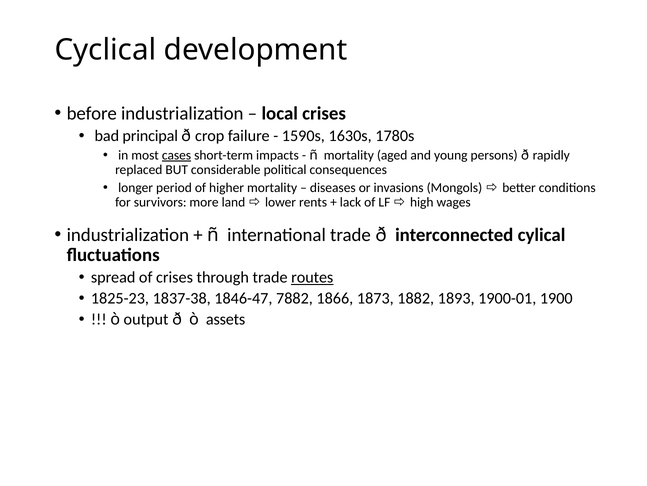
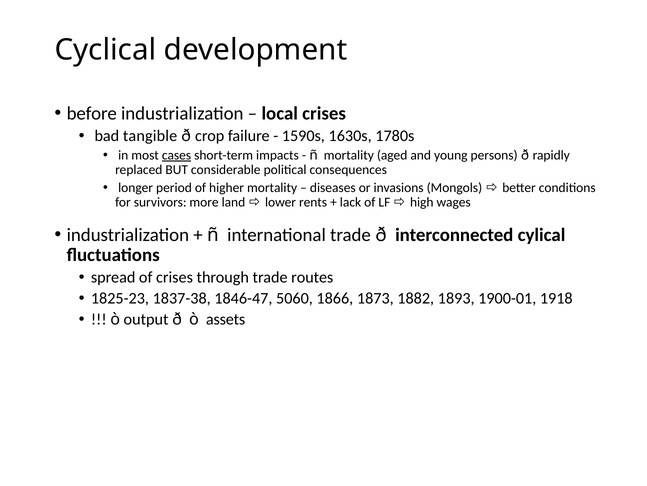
principal: principal -> tangible (150, 136)
routes underline: present -> none (312, 277)
7882: 7882 -> 5060 (294, 298)
1900: 1900 -> 1918 (556, 298)
